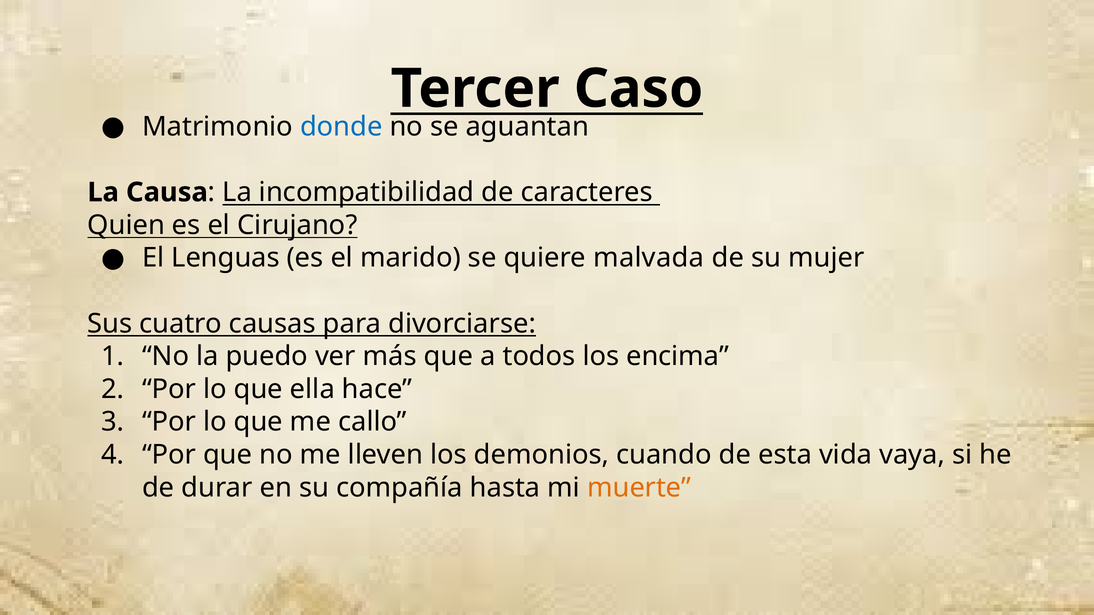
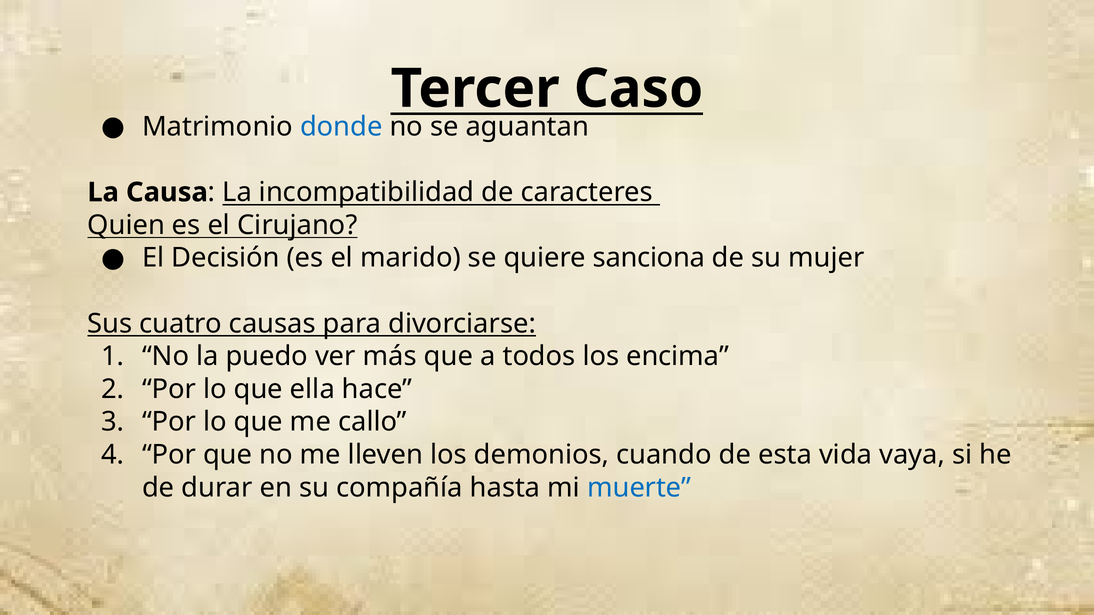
Lenguas: Lenguas -> Decisión (226, 258)
malvada: malvada -> sanciona (649, 258)
muerte colour: orange -> blue (639, 488)
